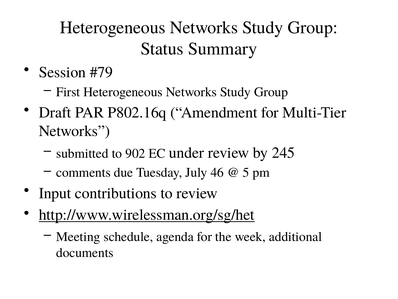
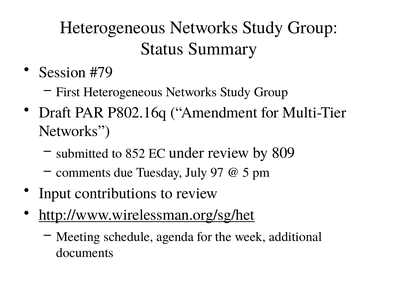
902: 902 -> 852 (135, 153)
245: 245 -> 809 (283, 153)
46: 46 -> 97 (217, 172)
